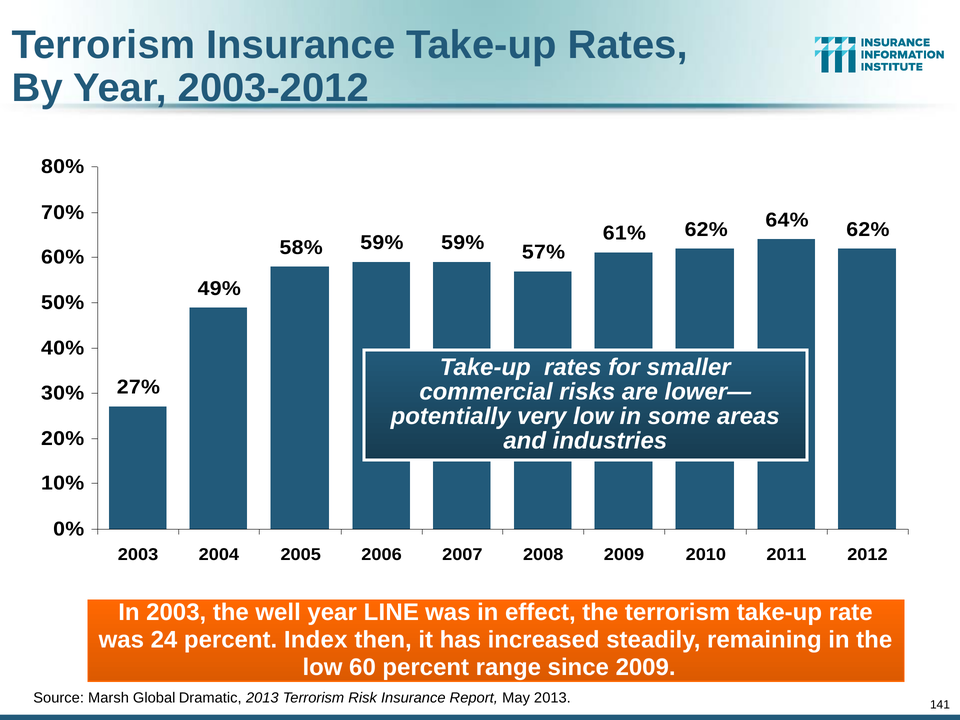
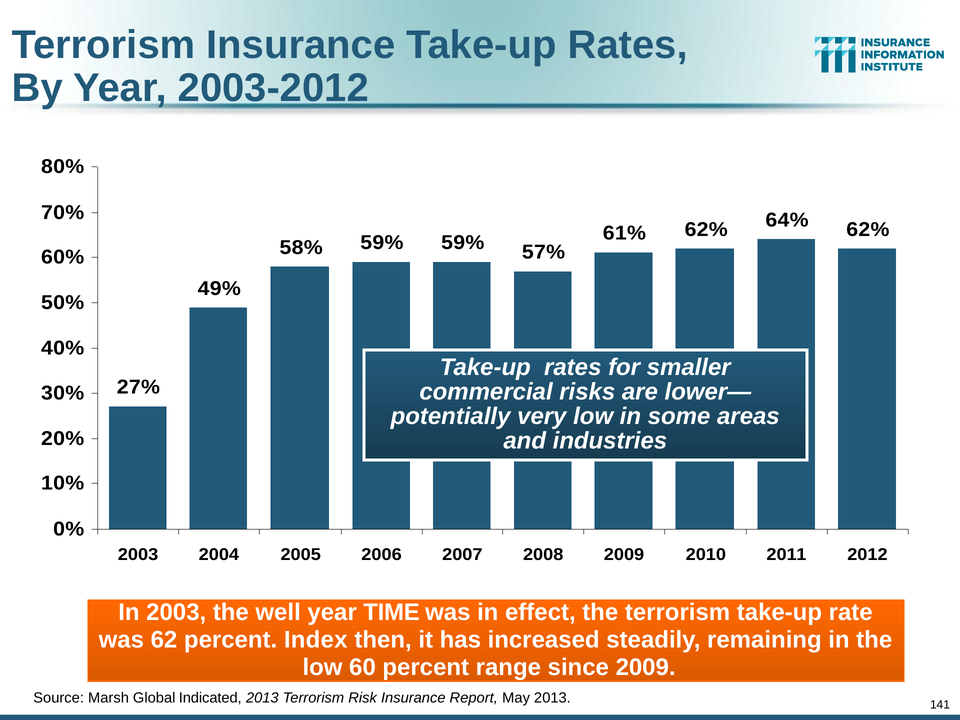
LINE: LINE -> TIME (392, 612)
24: 24 -> 62 (164, 640)
Dramatic: Dramatic -> Indicated (210, 698)
